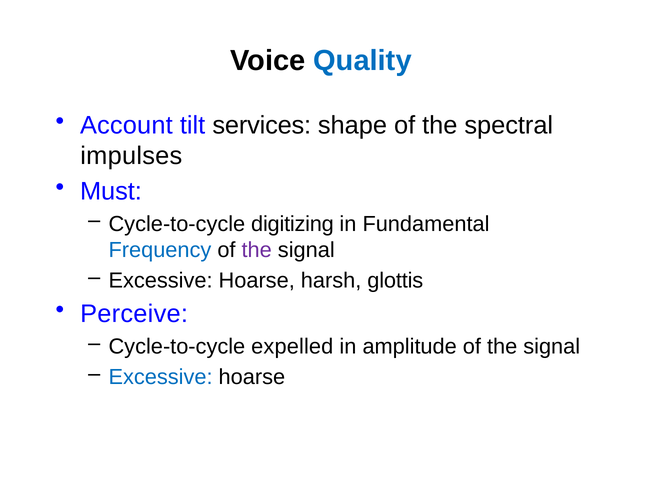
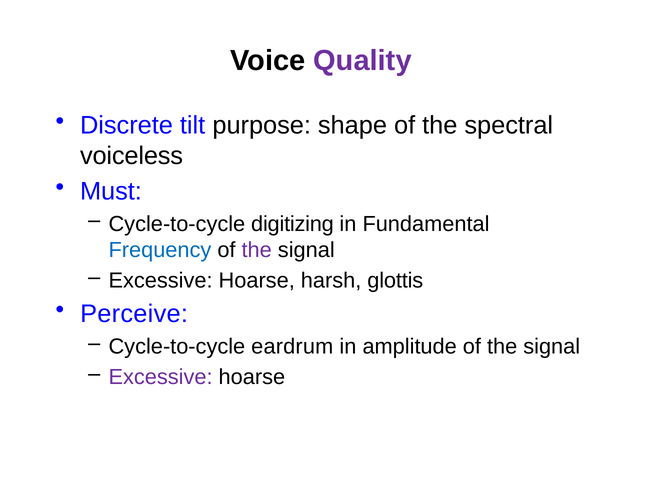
Quality colour: blue -> purple (363, 61)
Account: Account -> Discrete (126, 125)
services: services -> purpose (262, 125)
impulses: impulses -> voiceless (132, 156)
expelled: expelled -> eardrum (292, 346)
Excessive colour: blue -> purple (161, 377)
